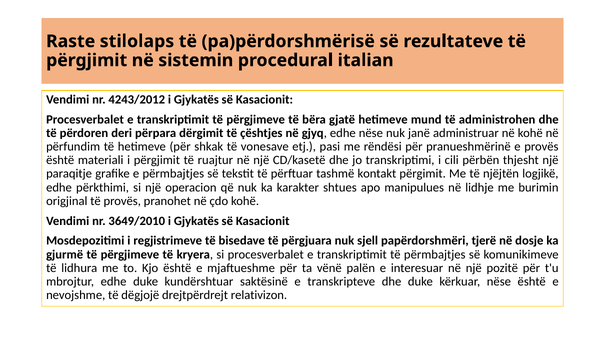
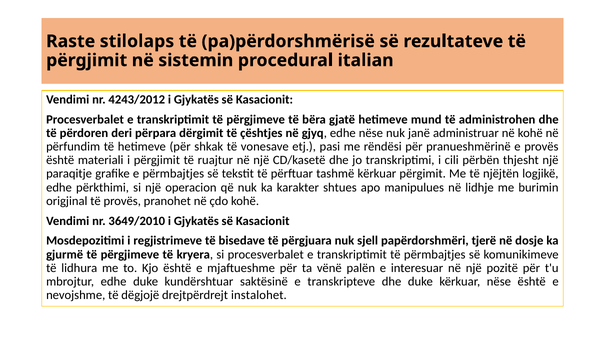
tashmë kontakt: kontakt -> kërkuar (377, 174)
relativizon: relativizon -> instalohet (259, 295)
